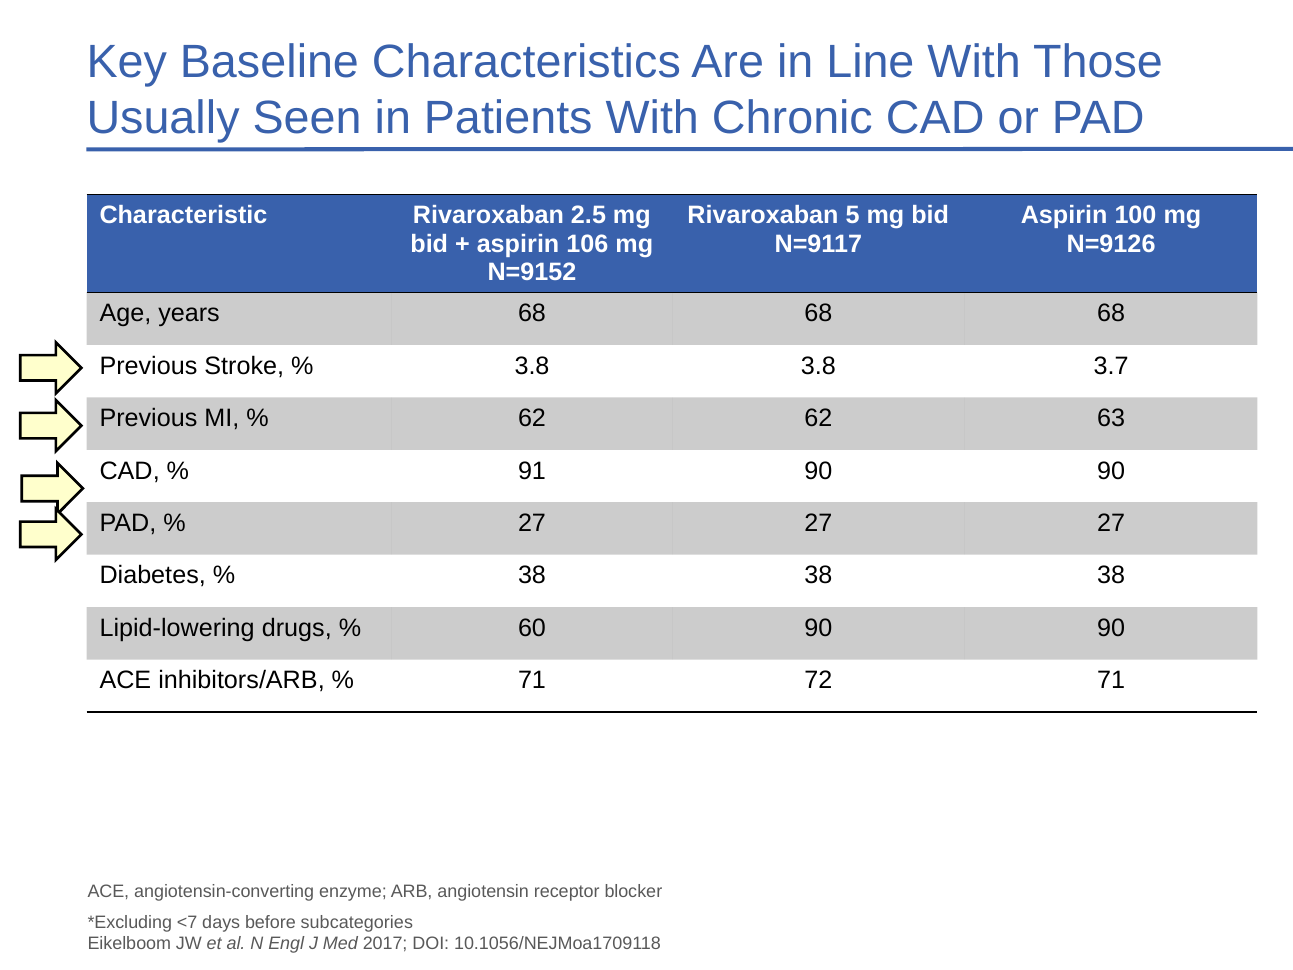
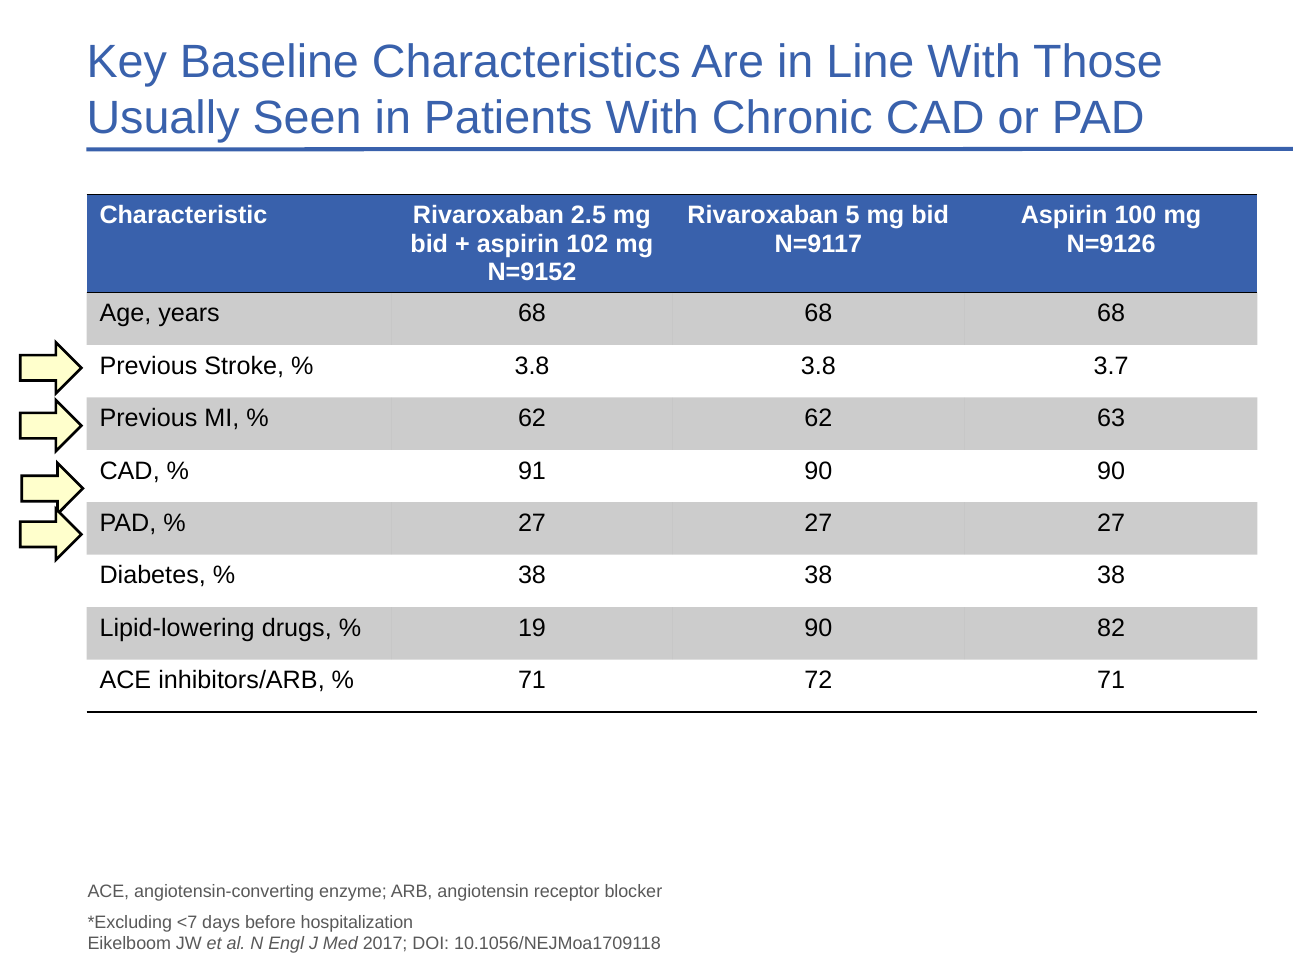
106: 106 -> 102 (587, 244)
60: 60 -> 19 (532, 628)
90: 90 -> 82 (1111, 628)
subcategories: subcategories -> hospitalization (357, 922)
